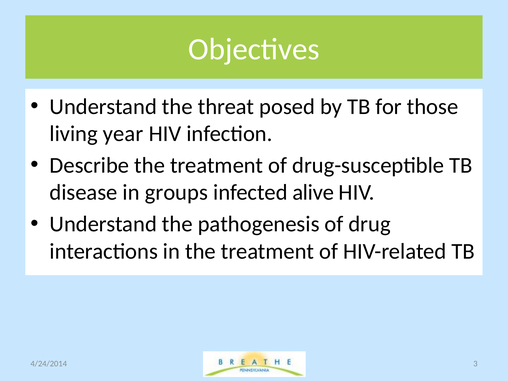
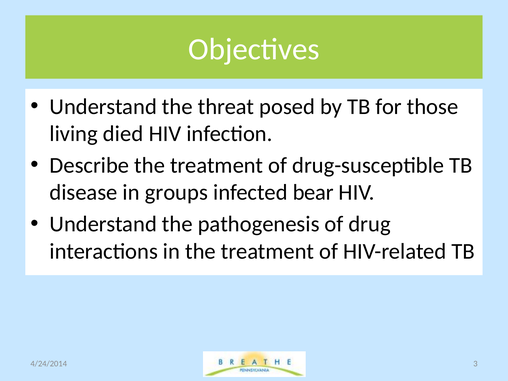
year: year -> died (123, 134)
alive: alive -> bear (313, 192)
